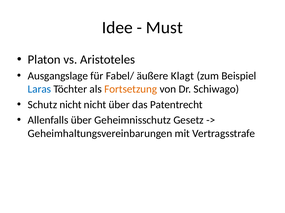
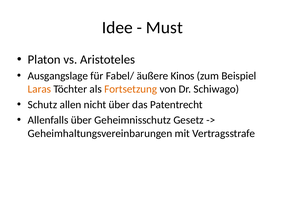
Klagt: Klagt -> Kinos (183, 76)
Laras colour: blue -> orange (39, 89)
Schutz nicht: nicht -> allen (71, 105)
